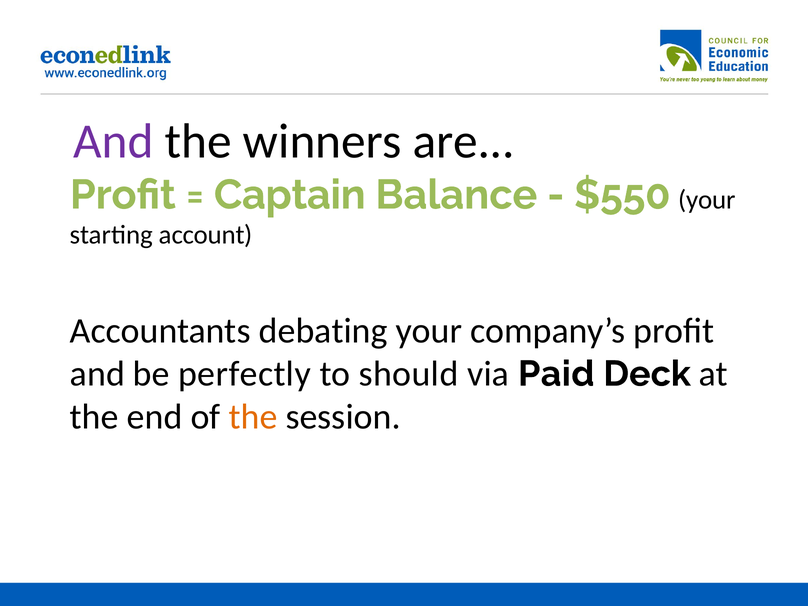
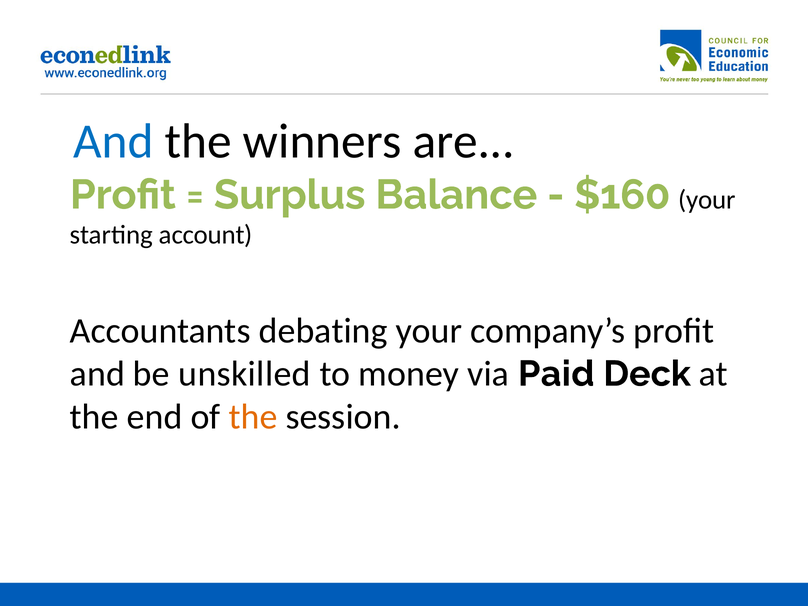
And colour: purple -> blue (114, 141)
Captain: Captain -> Surplus (290, 195)
$550: $550 -> $160 (622, 195)
perfectly: perfectly -> unskilled (245, 374)
should: should -> money (409, 374)
